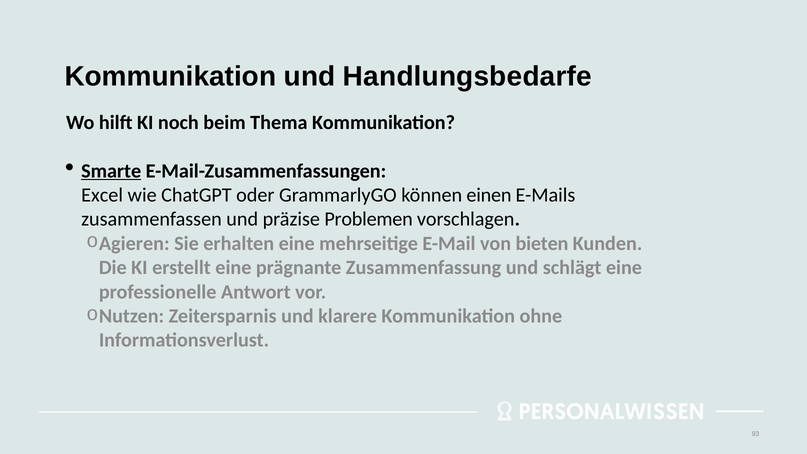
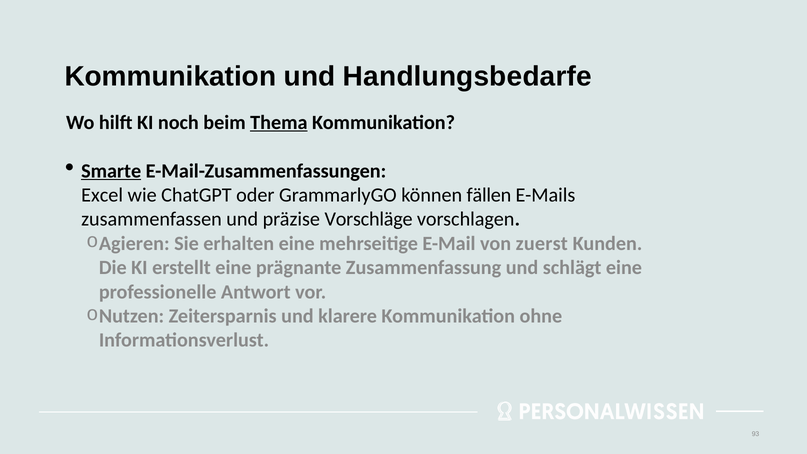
Thema underline: none -> present (279, 122)
einen: einen -> fällen (489, 195)
Problemen: Problemen -> Vorschläge (369, 219)
bieten: bieten -> zuerst (542, 243)
